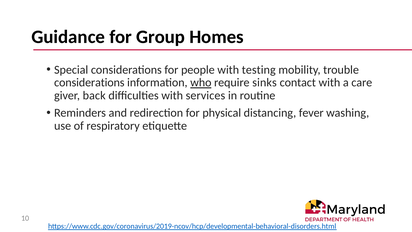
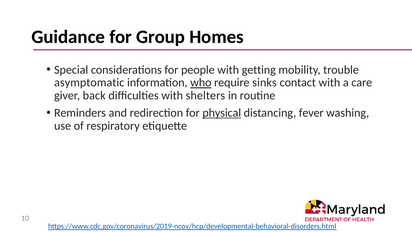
testing: testing -> getting (259, 70)
considerations: considerations -> asymptomatic (89, 83)
services: services -> shelters (205, 96)
physical underline: none -> present (222, 113)
